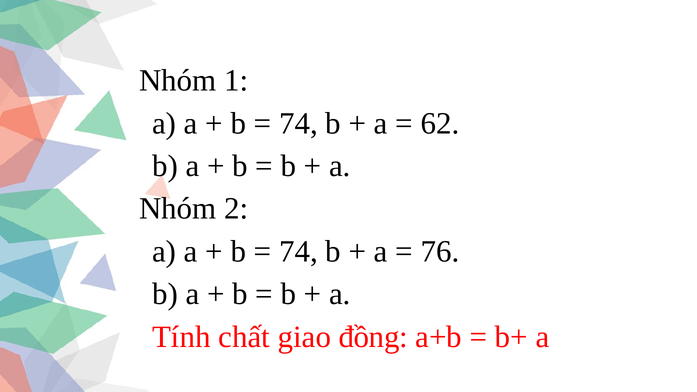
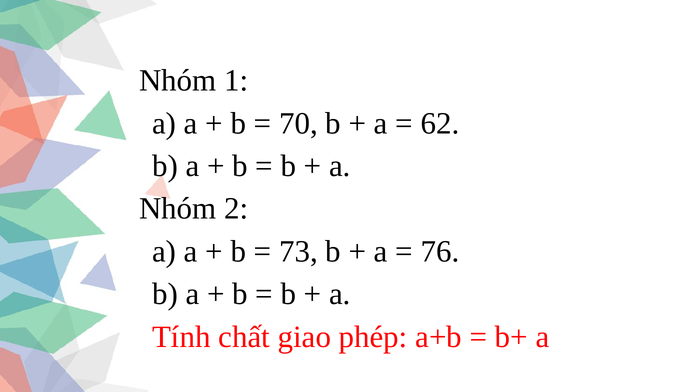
74: 74 -> 70 (298, 123)
74: 74 -> 73 (298, 252)
đồng: đồng -> phép (373, 337)
